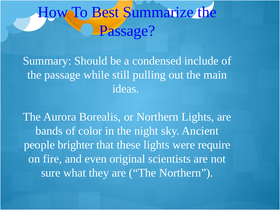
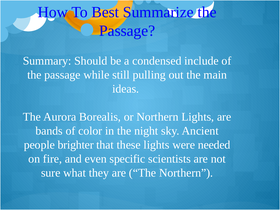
require: require -> needed (214, 145)
original: original -> specific (127, 159)
